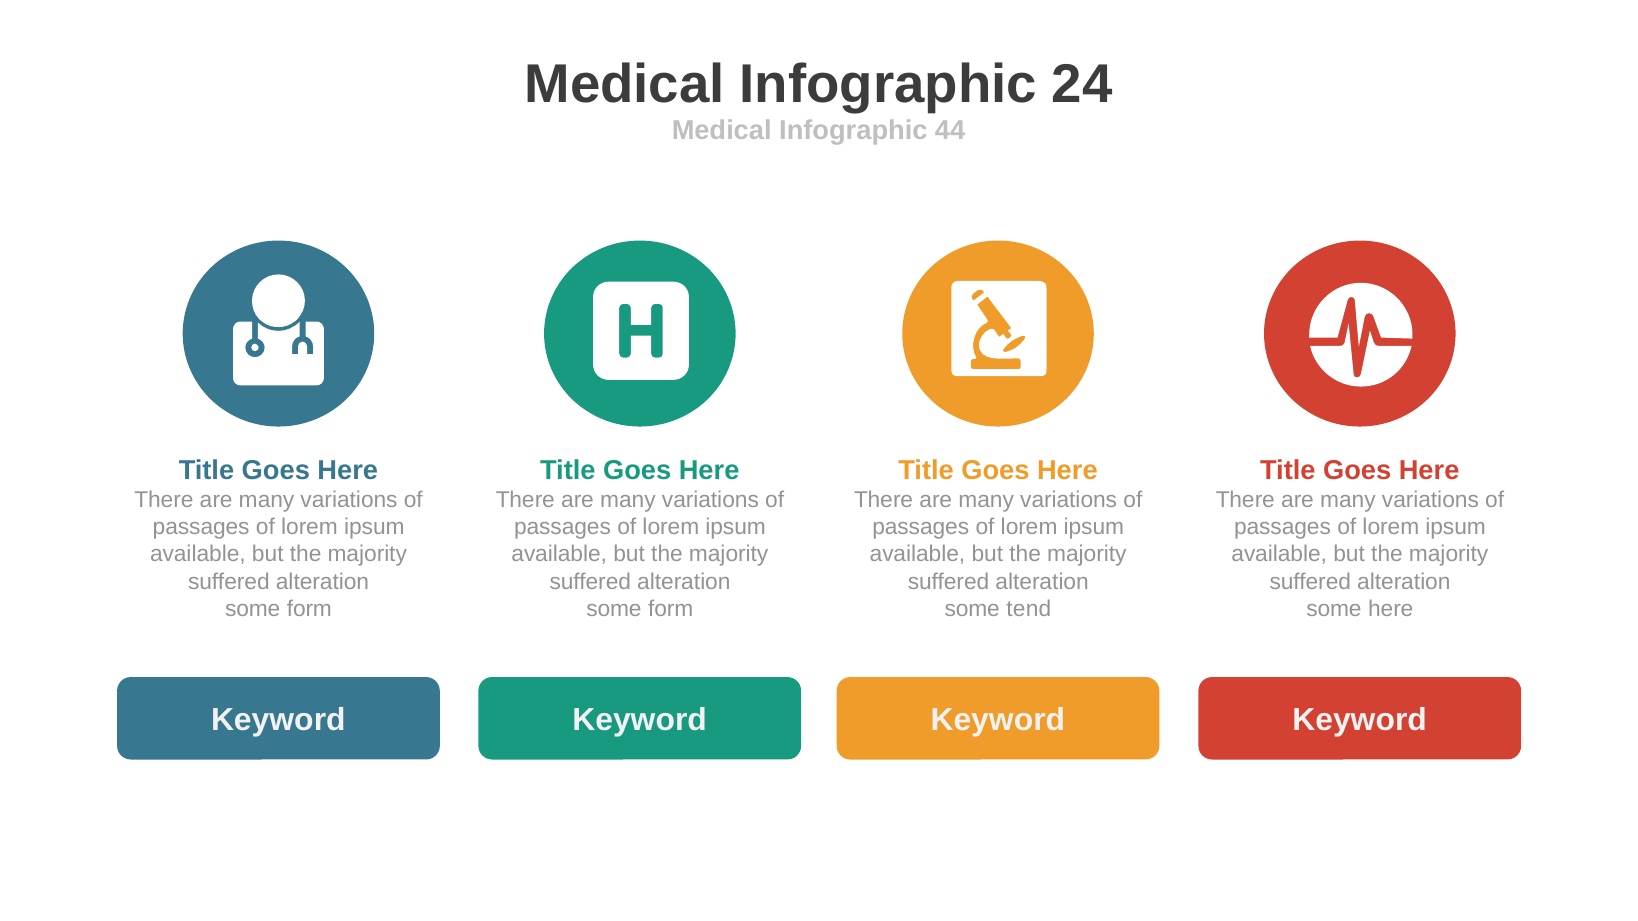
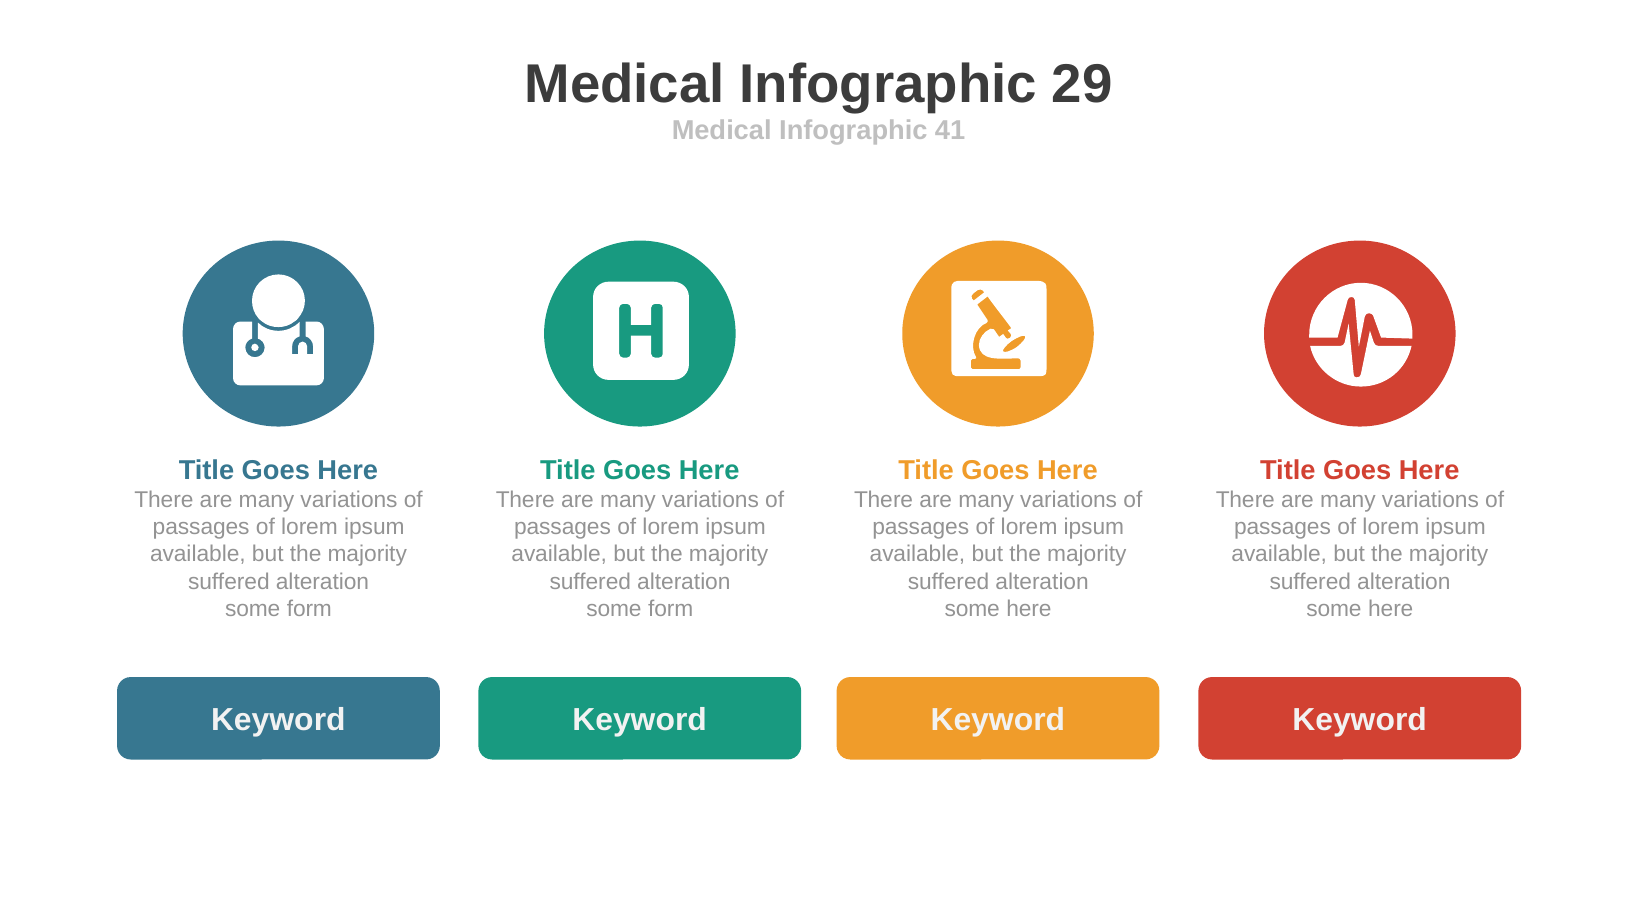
24: 24 -> 29 (1082, 84)
44: 44 -> 41 (950, 131)
tend: tend -> here (1029, 609)
